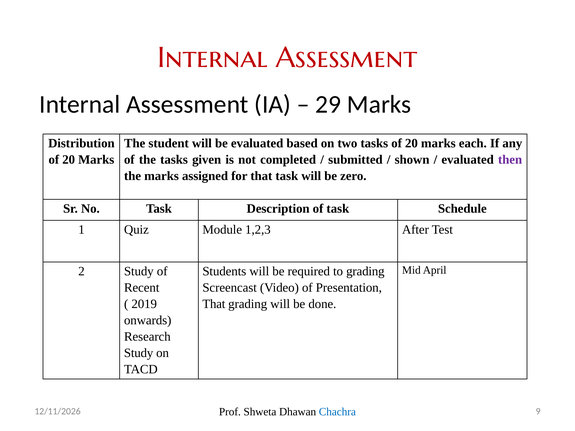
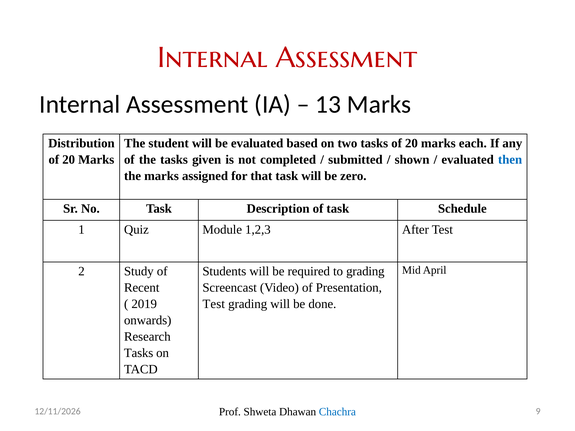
29: 29 -> 13 (328, 104)
then colour: purple -> blue (510, 160)
That: That -> Test (214, 304)
Study: Study -> Tasks (139, 353)
